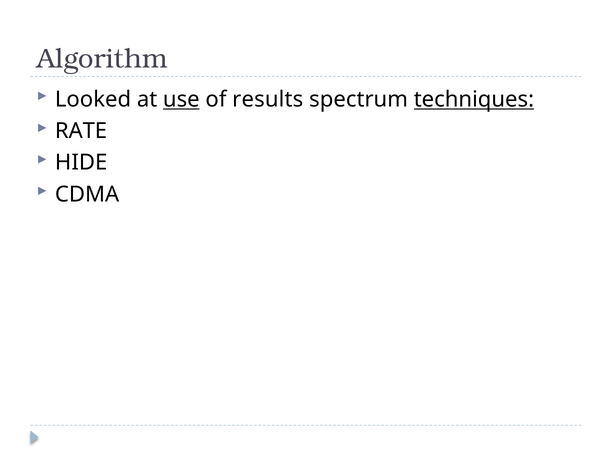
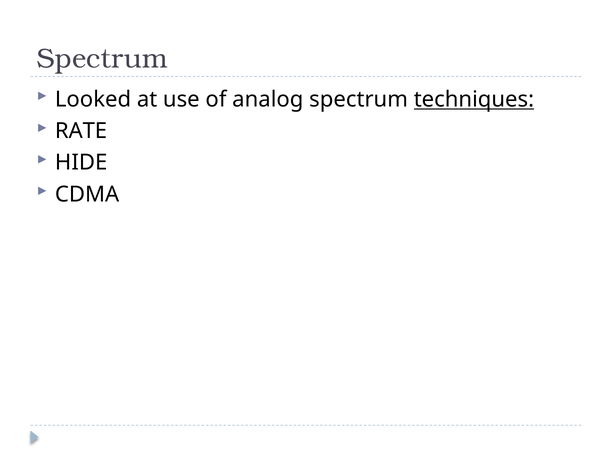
Algorithm: Algorithm -> Spectrum (102, 59)
use underline: present -> none (181, 99)
results: results -> analog (268, 99)
